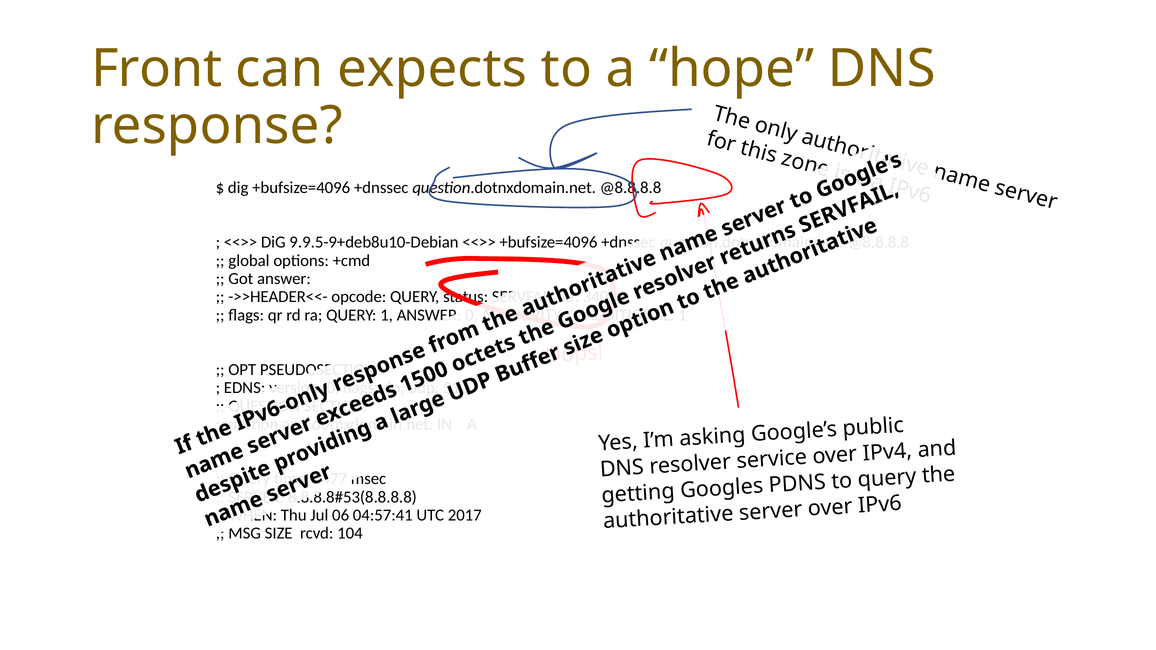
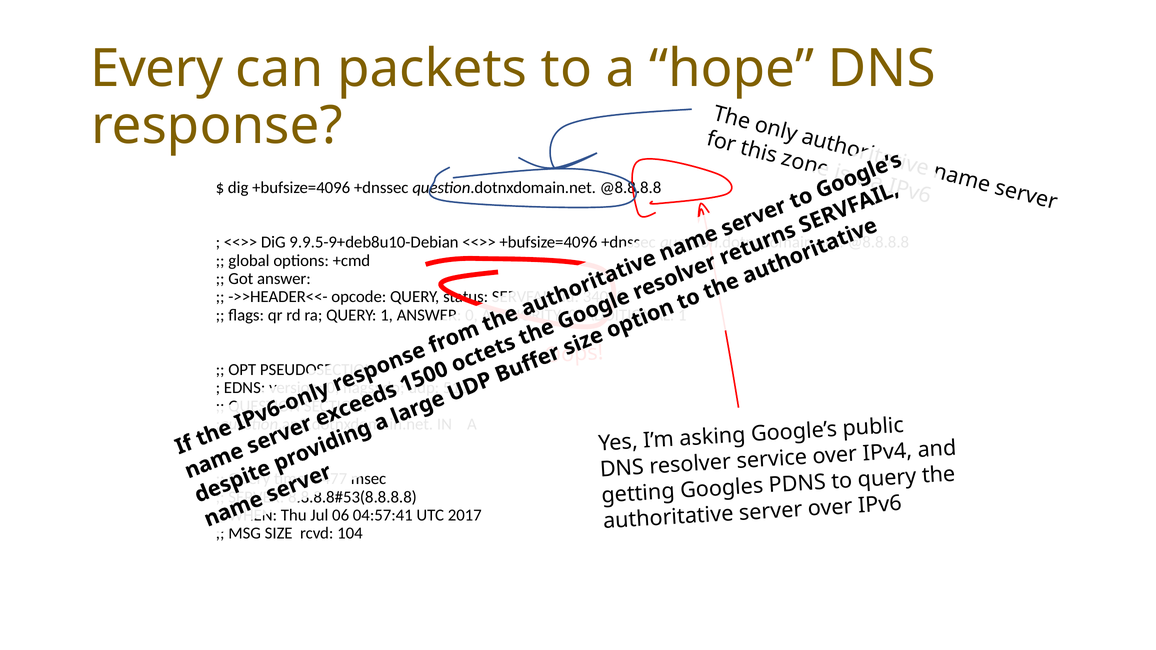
Front: Front -> Every (157, 69)
expects: expects -> packets (432, 69)
